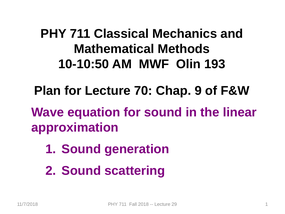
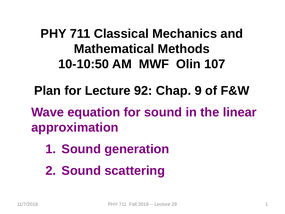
193: 193 -> 107 (215, 64)
70: 70 -> 92 (143, 91)
